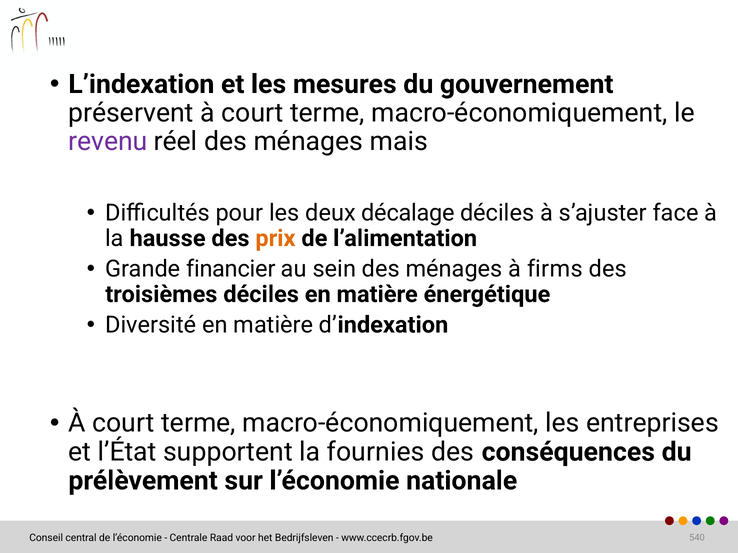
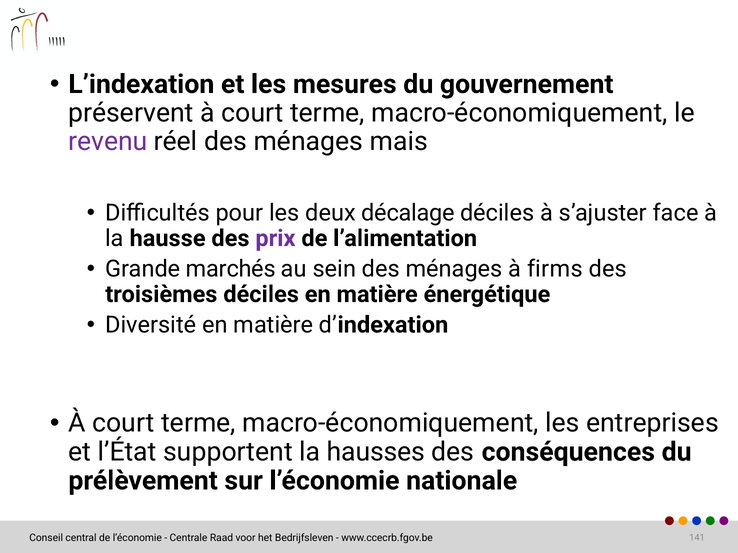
prix colour: orange -> purple (275, 239)
financier: financier -> marchés (231, 269)
fournies: fournies -> hausses (376, 452)
540: 540 -> 141 (697, 538)
